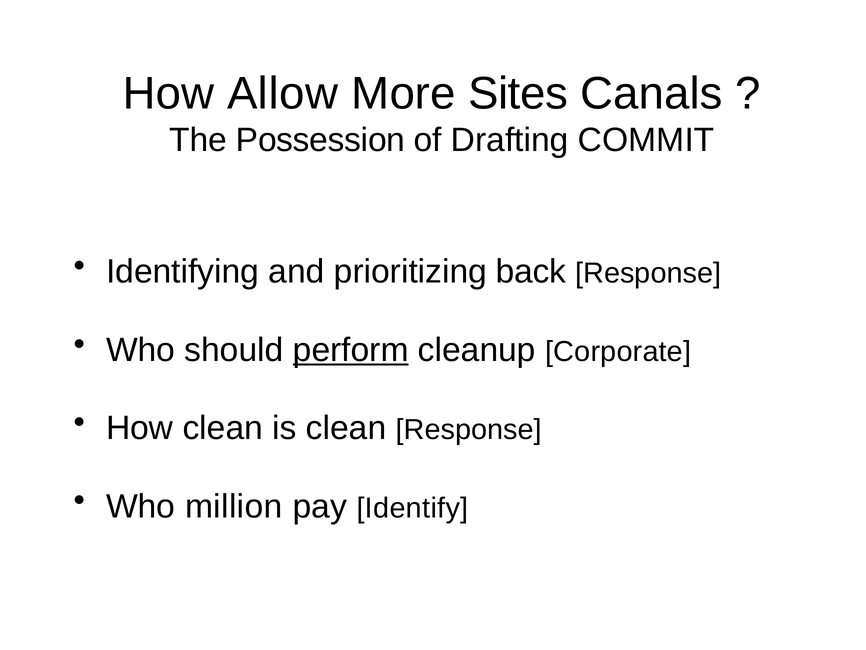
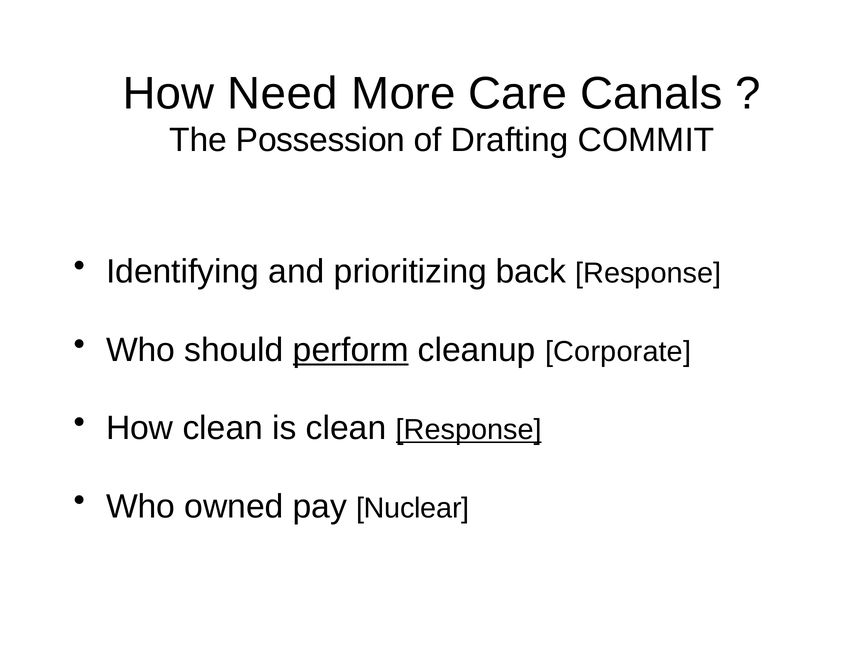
Allow: Allow -> Need (283, 93)
Sites: Sites -> Care (518, 93)
Response underline: none -> present (469, 430)
million: million -> owned (234, 506)
Identify: Identify -> Nuclear (413, 508)
